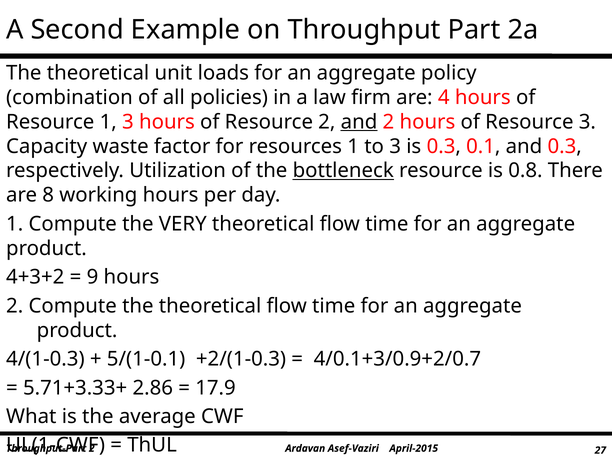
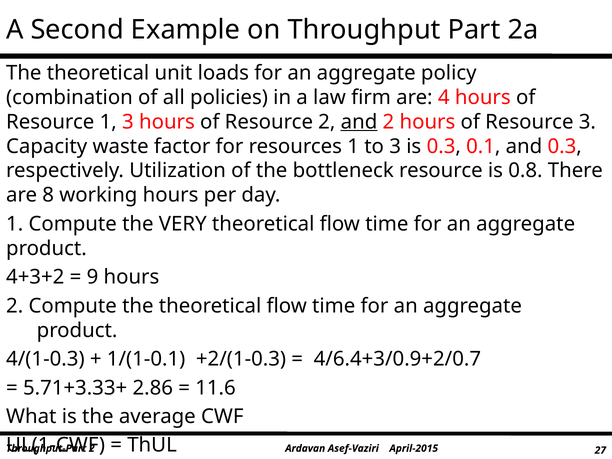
bottleneck underline: present -> none (343, 171)
5/(1-0.1: 5/(1-0.1 -> 1/(1-0.1 (146, 359)
4/0.1+3/0.9+2/0.7: 4/0.1+3/0.9+2/0.7 -> 4/6.4+3/0.9+2/0.7 (397, 359)
17.9: 17.9 -> 11.6 (216, 388)
